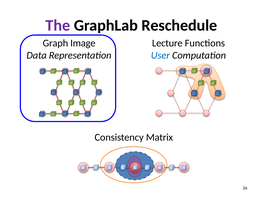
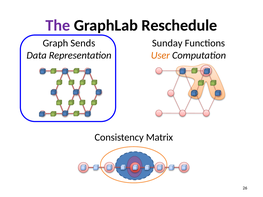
Image: Image -> Sends (83, 43)
Lecture: Lecture -> Sunday (167, 43)
User colour: blue -> orange (160, 55)
